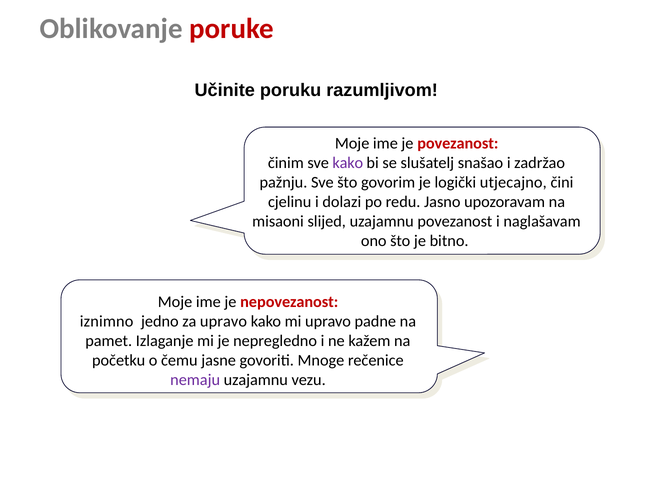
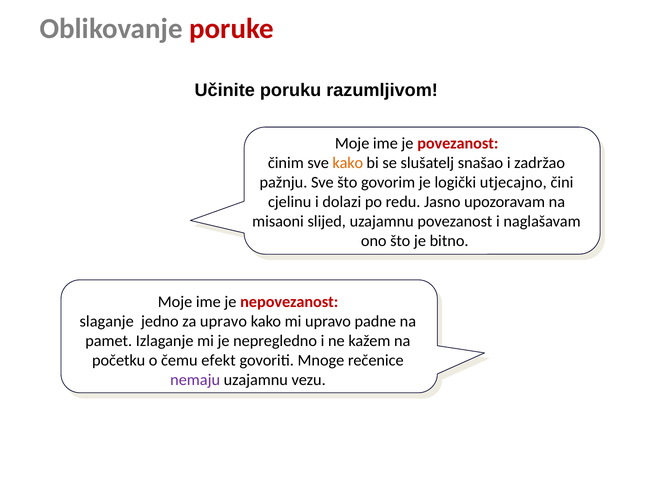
kako colour: purple -> orange (348, 163)
iznimno: iznimno -> slaganje (107, 321)
jasne: jasne -> efekt (219, 360)
